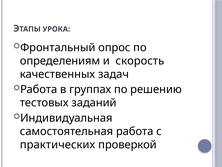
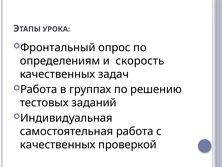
практических: практических -> качественных (58, 144)
